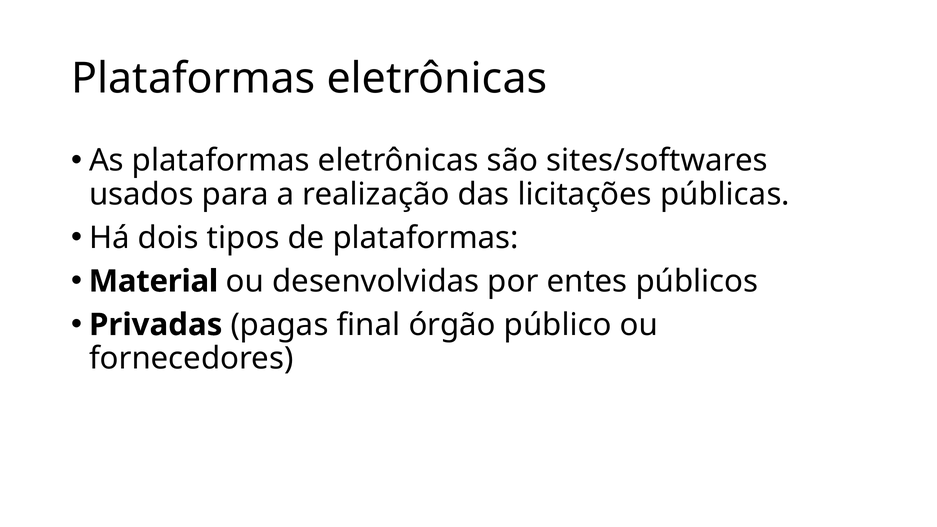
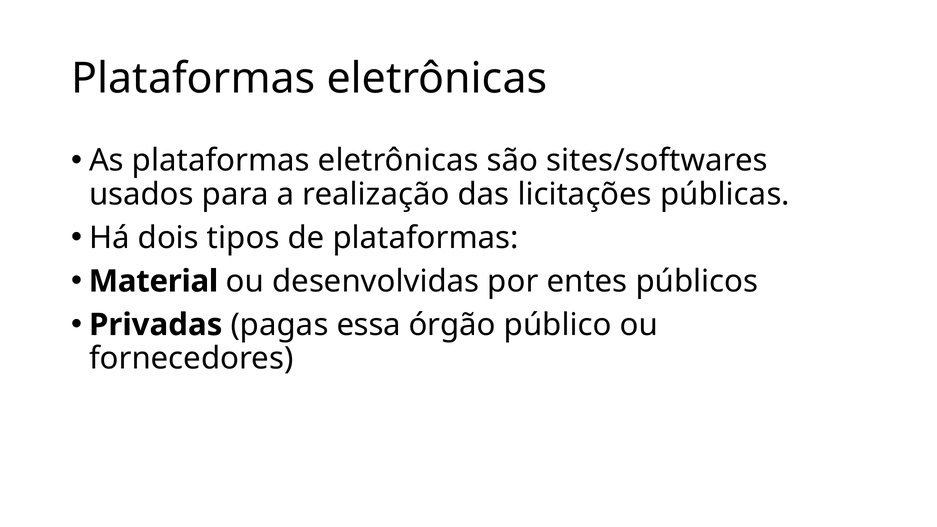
final: final -> essa (369, 325)
